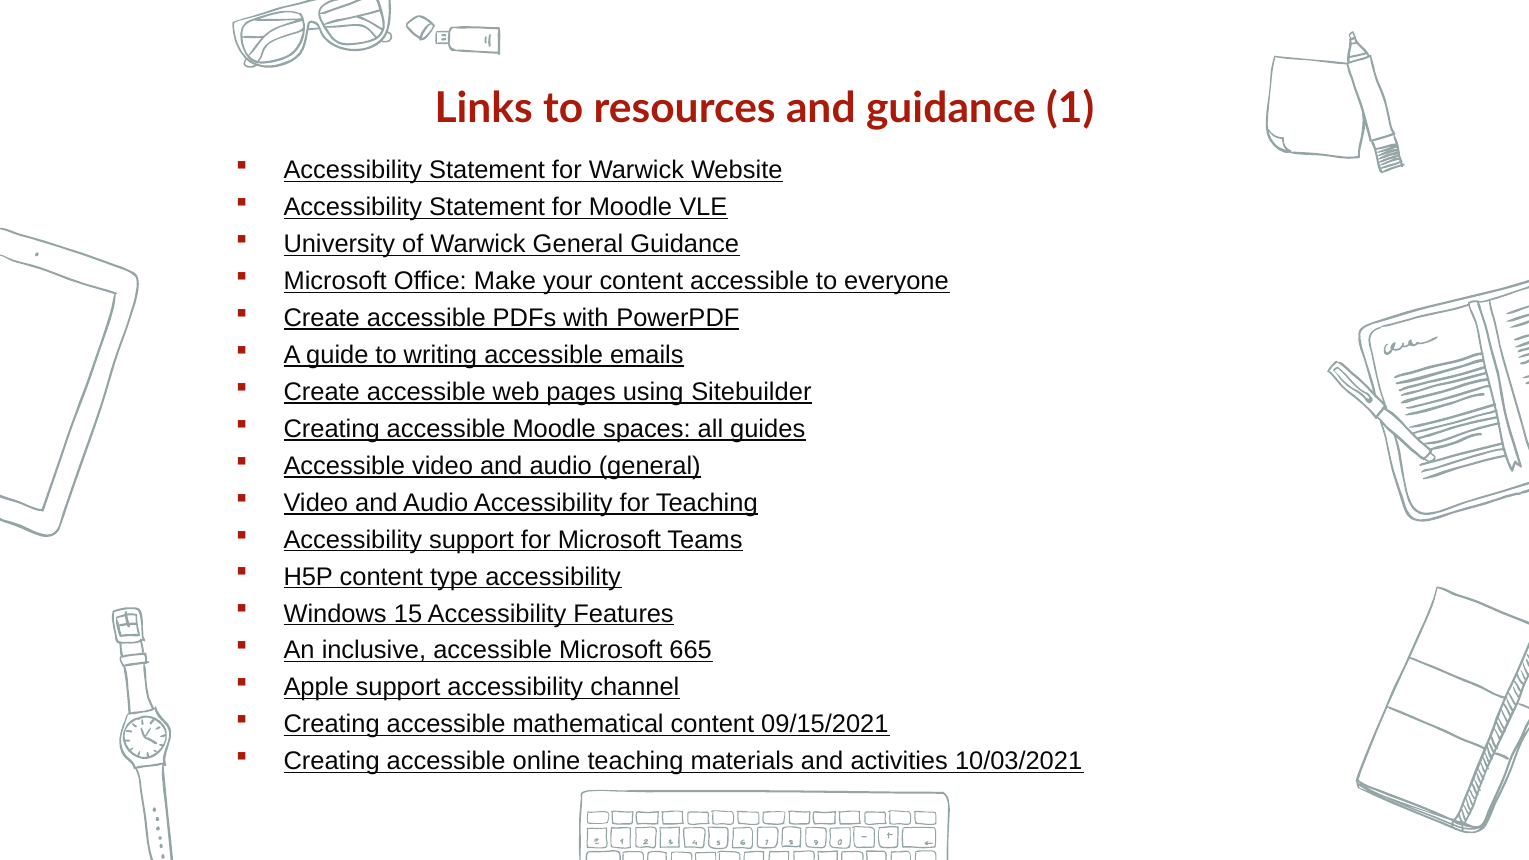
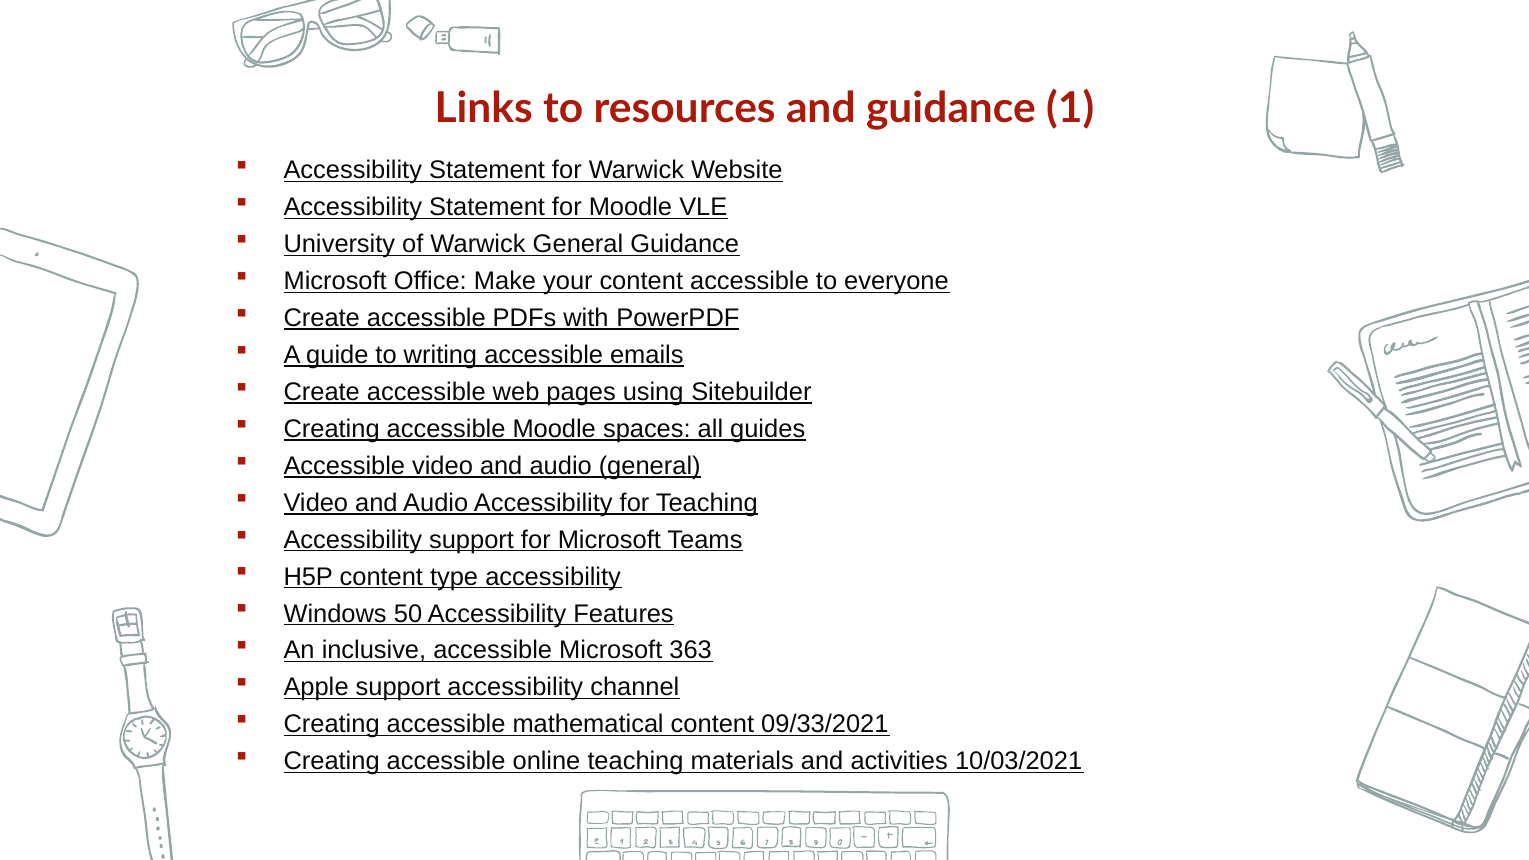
15: 15 -> 50 (408, 614)
665: 665 -> 363 (691, 651)
09/15/2021: 09/15/2021 -> 09/33/2021 (825, 725)
